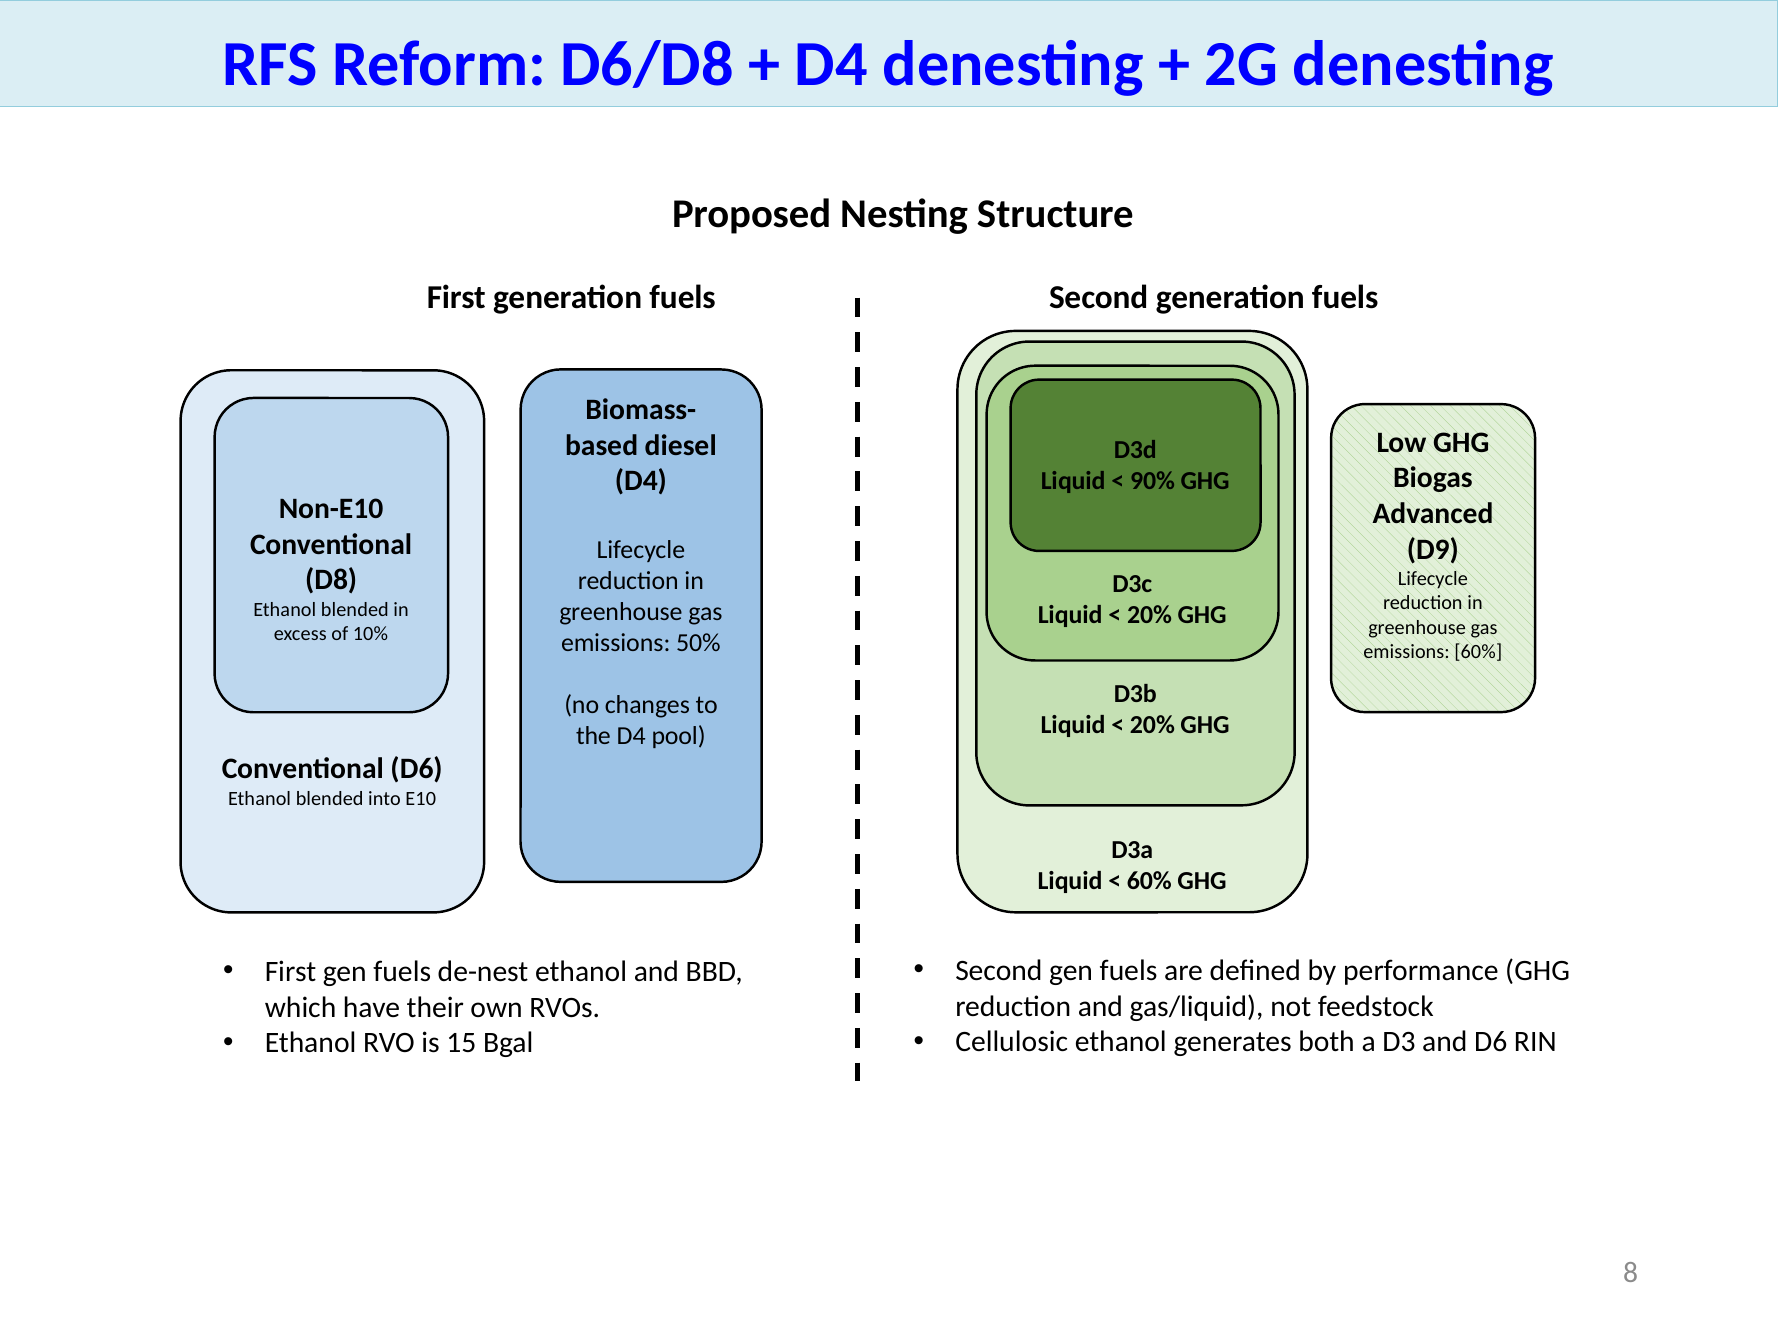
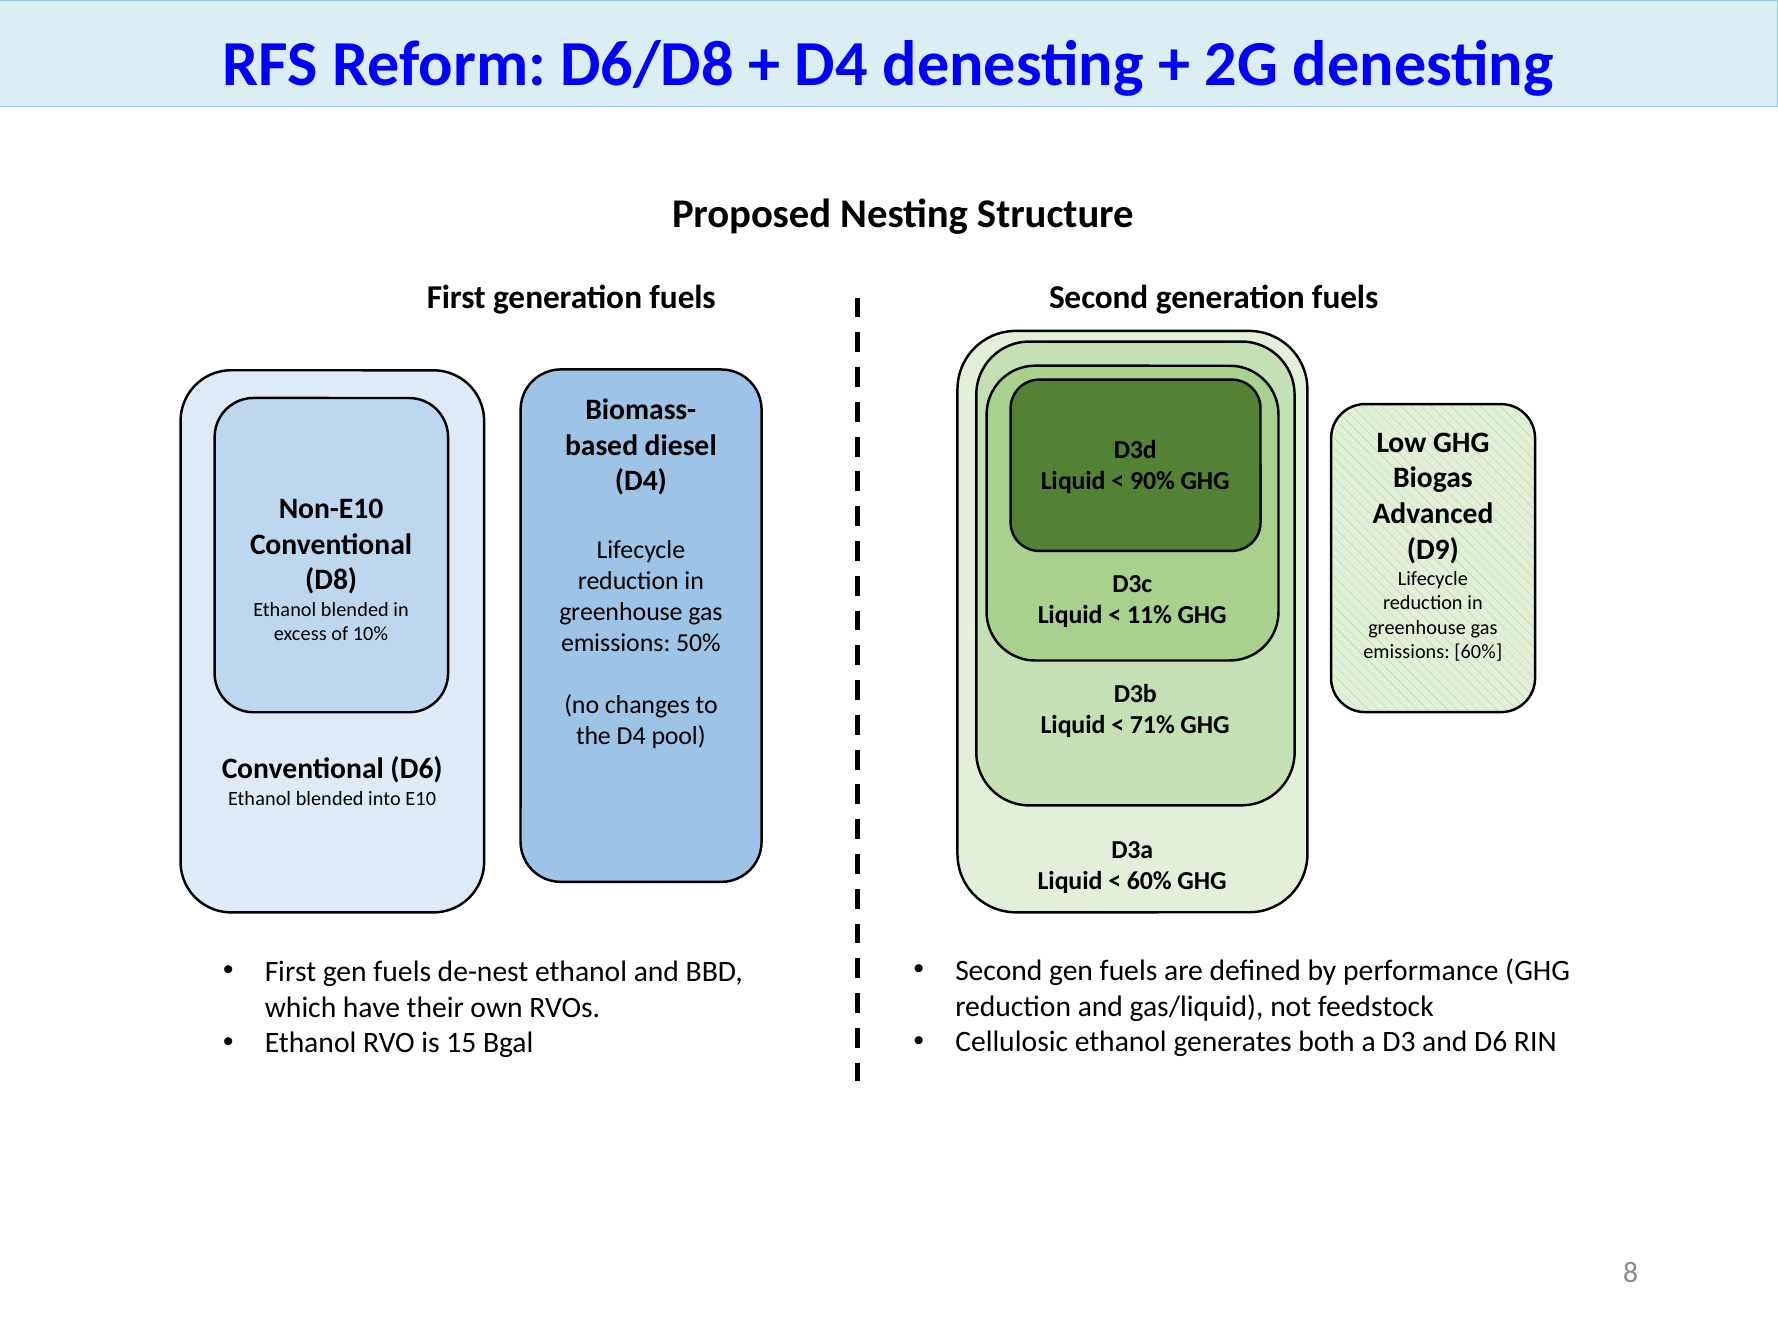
20%: 20% -> 11% (1150, 615)
20%: 20% -> 71% (1152, 725)
